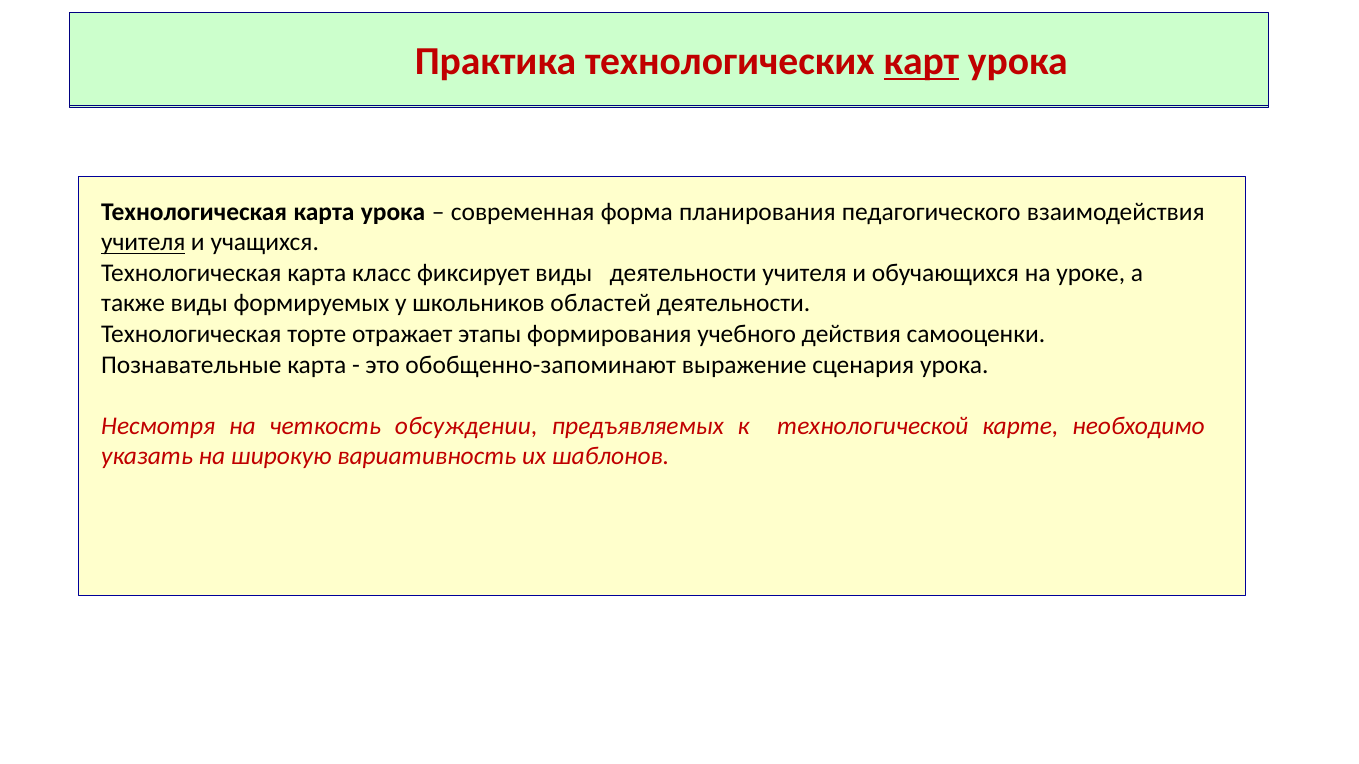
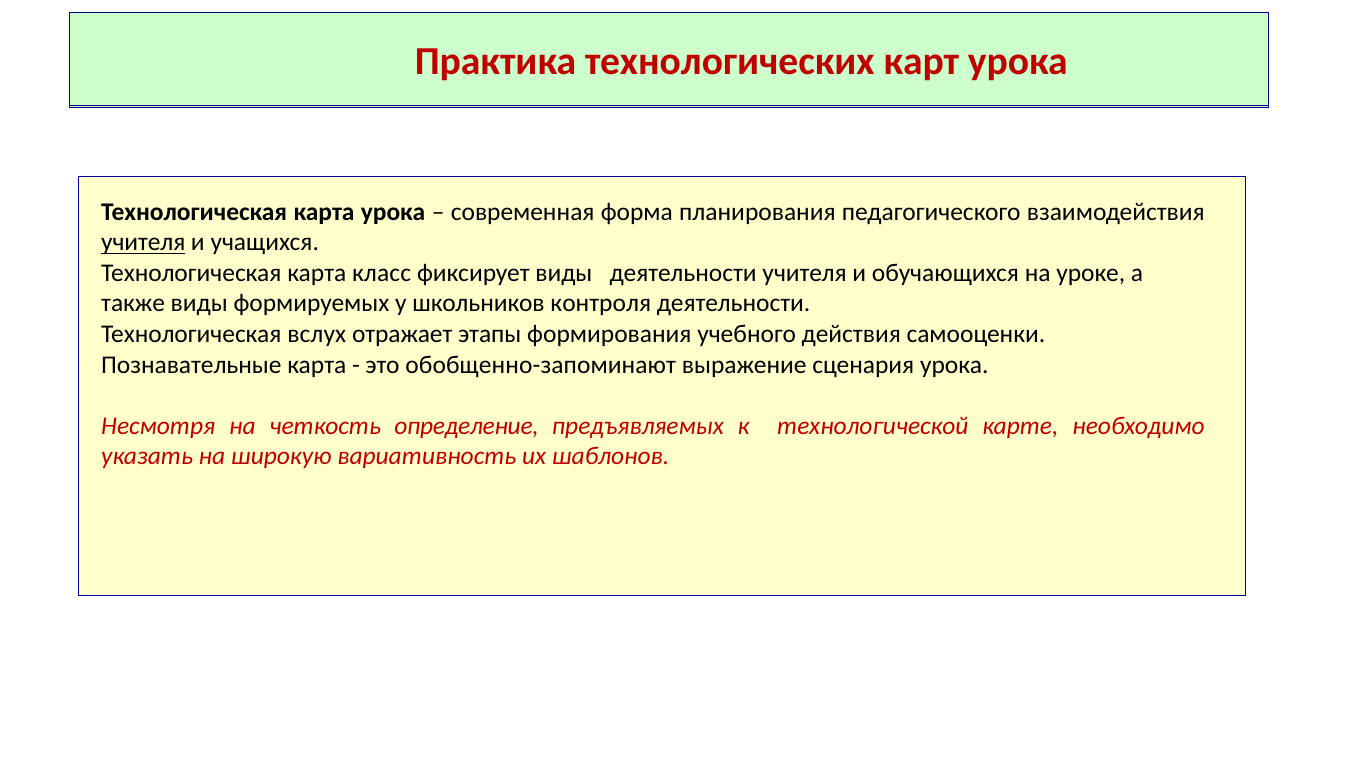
карт underline: present -> none (921, 62)
областей: областей -> контроля (601, 304)
торте: торте -> вслух (317, 334)
обсуждении: обсуждении -> определение (467, 426)
